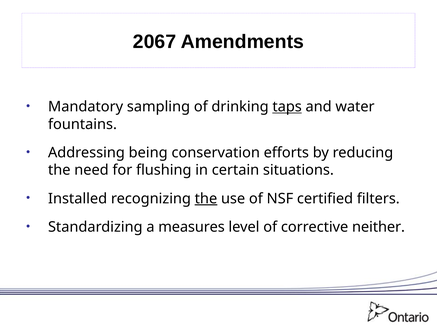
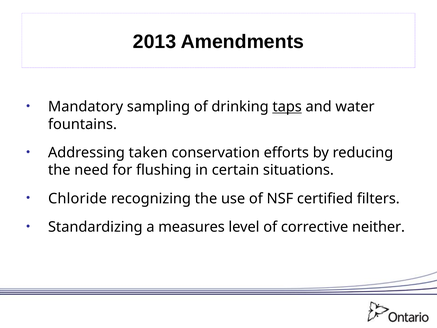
2067: 2067 -> 2013 (155, 42)
being: being -> taken (148, 153)
Installed: Installed -> Chloride (78, 198)
the underline: present -> none (206, 198)
